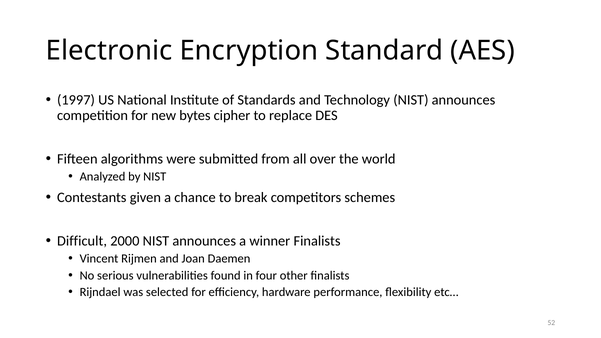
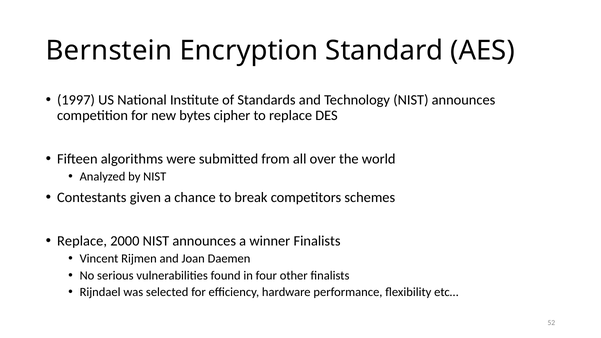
Electronic: Electronic -> Bernstein (109, 50)
Difficult: Difficult -> Replace (82, 241)
